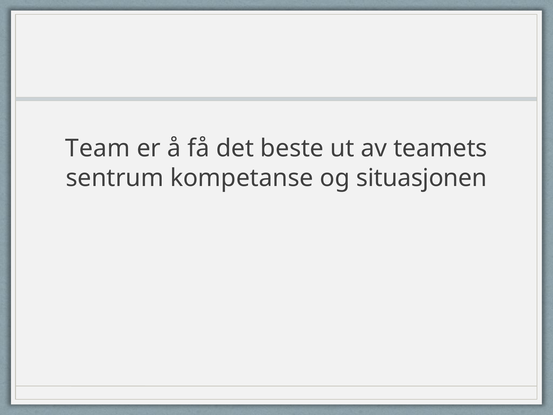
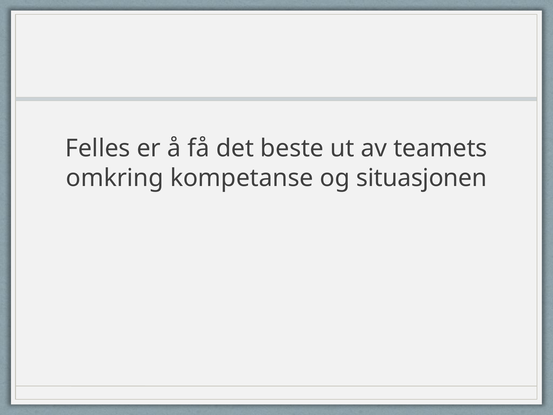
Team: Team -> Felles (98, 148)
sentrum: sentrum -> omkring (115, 178)
